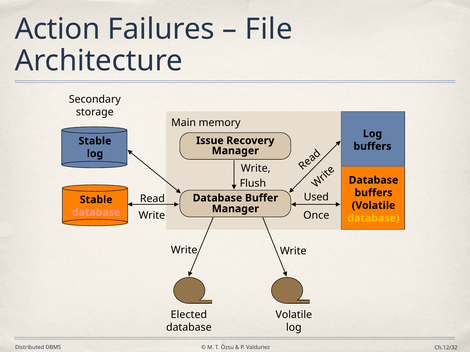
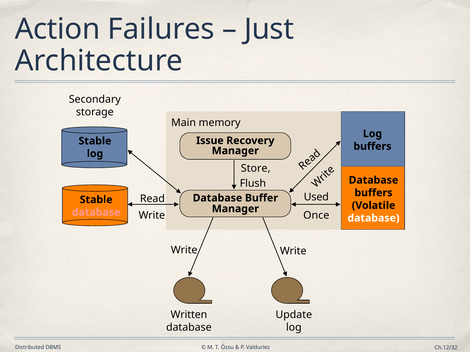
File: File -> Just (269, 29)
Write: Write -> Store (256, 169)
database colour: yellow -> white (373, 218)
Elected: Elected -> Written (189, 315)
Volatile: Volatile -> Update (294, 315)
